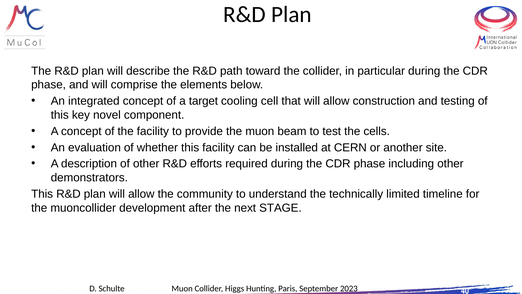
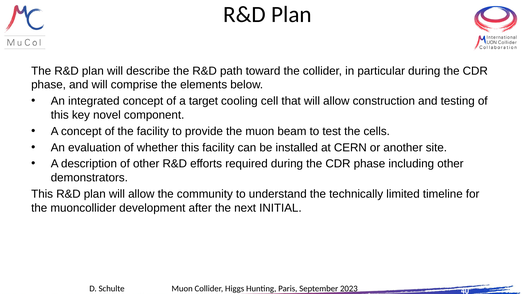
STAGE: STAGE -> INITIAL (280, 208)
